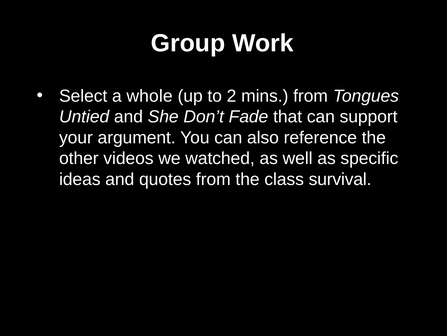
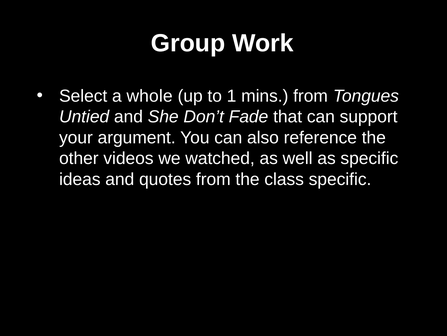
2: 2 -> 1 (232, 96)
class survival: survival -> specific (340, 179)
